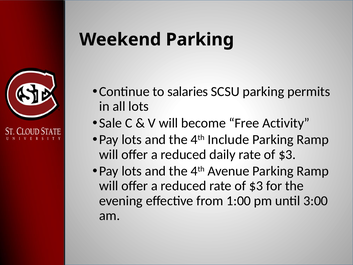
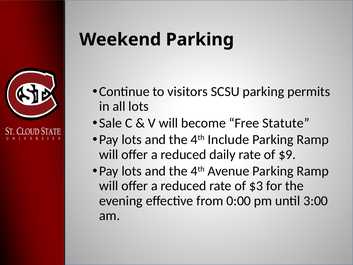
salaries: salaries -> visitors (188, 91)
Activity: Activity -> Statute (286, 123)
daily rate of $3: $3 -> $9 (287, 154)
1:00: 1:00 -> 0:00 (239, 201)
